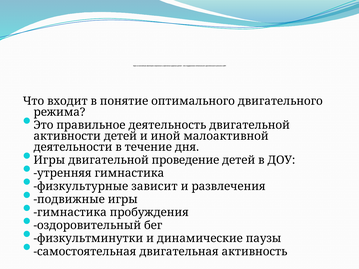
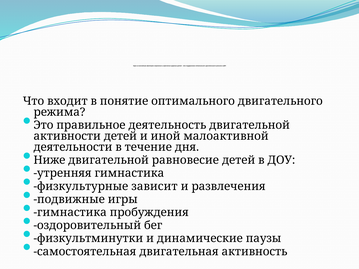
Игры: Игры -> Ниже (49, 160)
проведение: проведение -> равновесие (185, 160)
